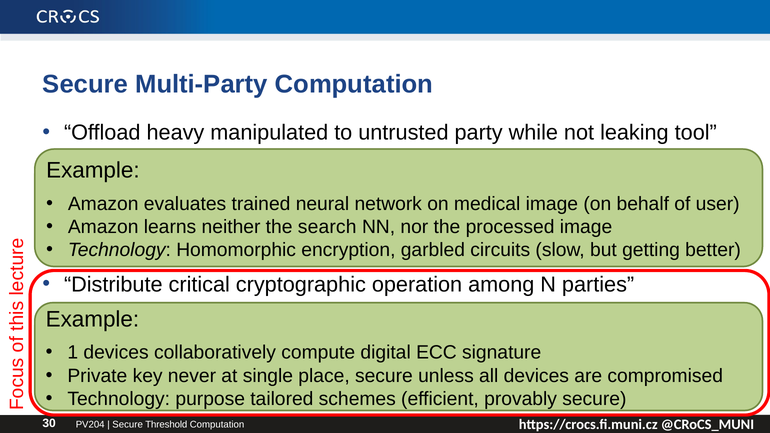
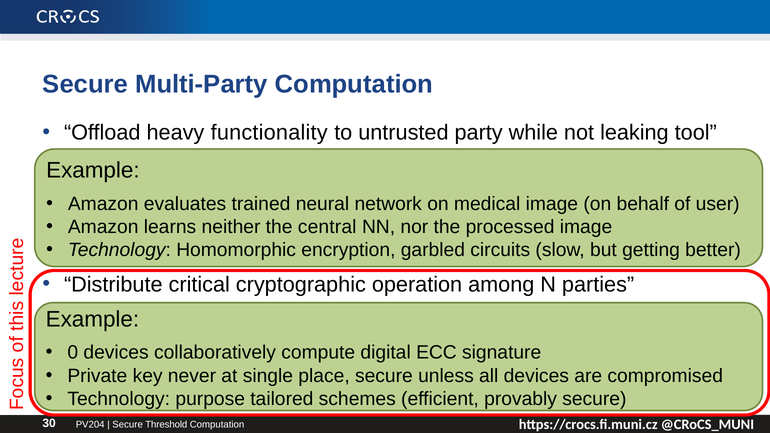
manipulated: manipulated -> functionality (269, 133)
search: search -> central (327, 227)
1: 1 -> 0 (73, 353)
